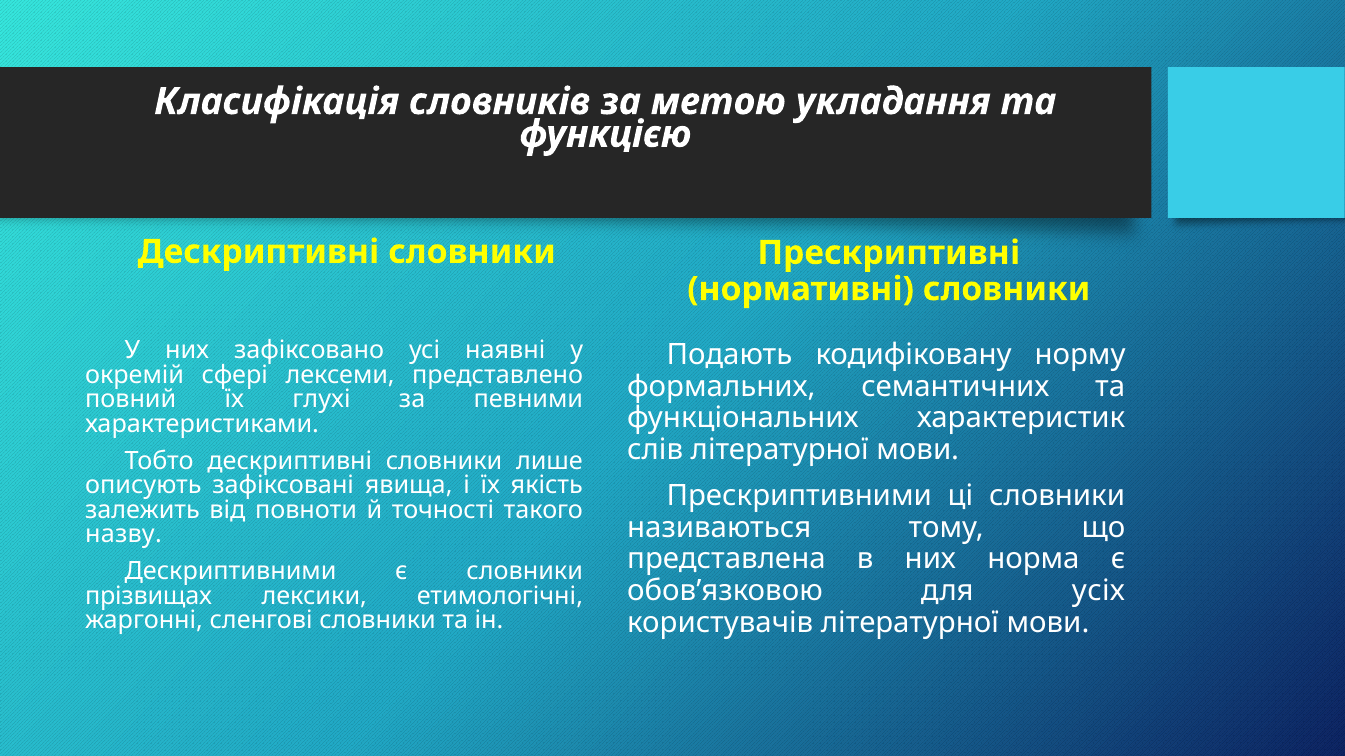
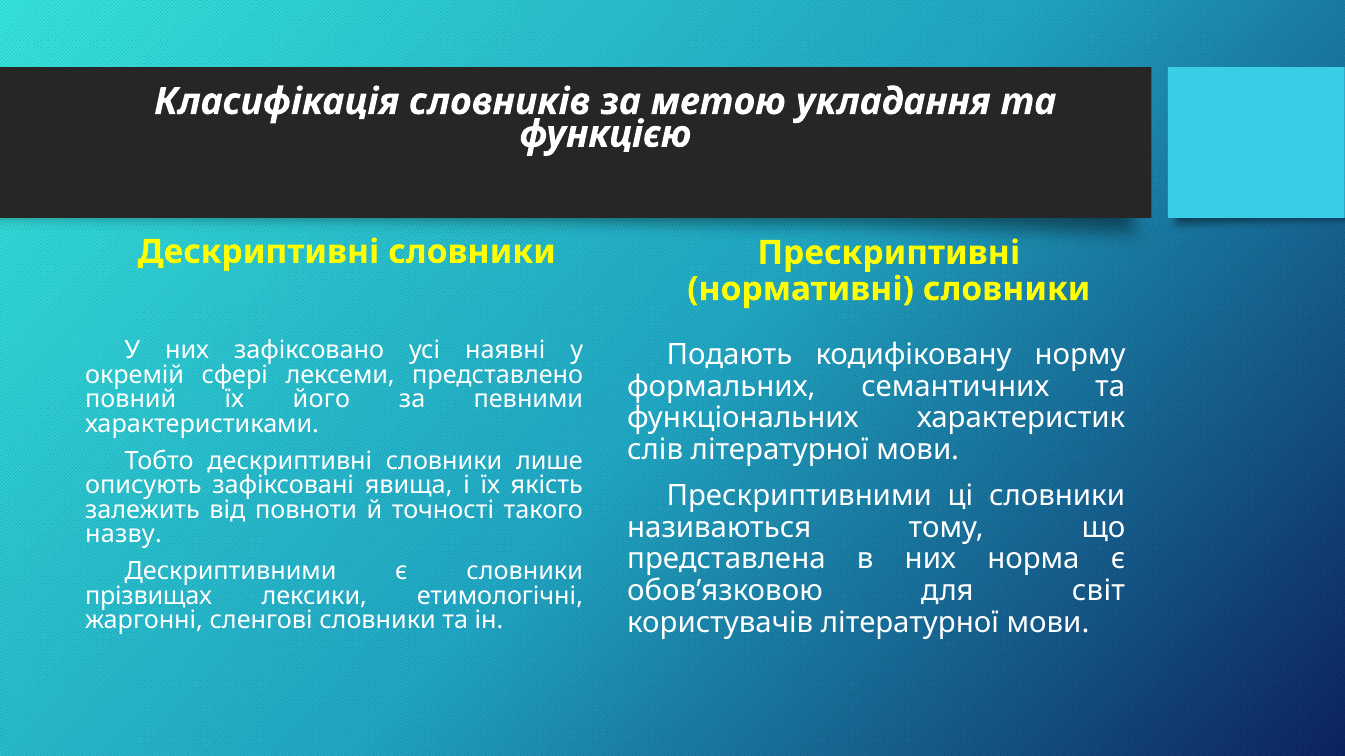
глухі: глухі -> його (321, 400)
усіх: усіх -> світ (1098, 591)
